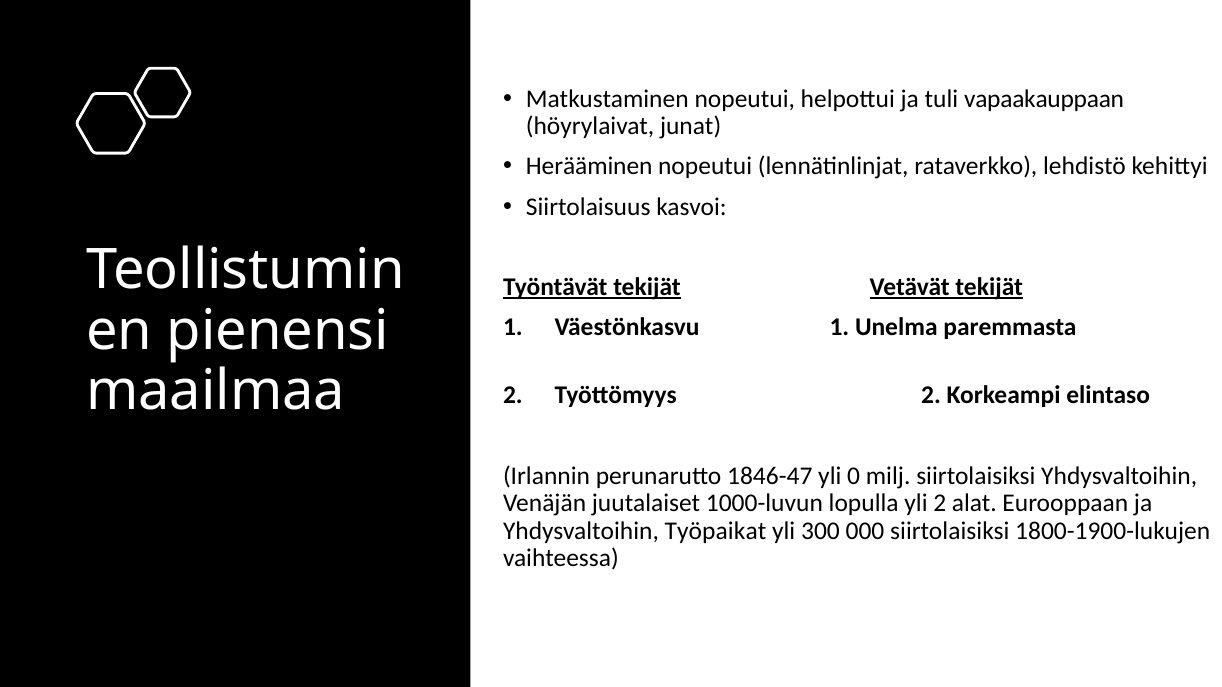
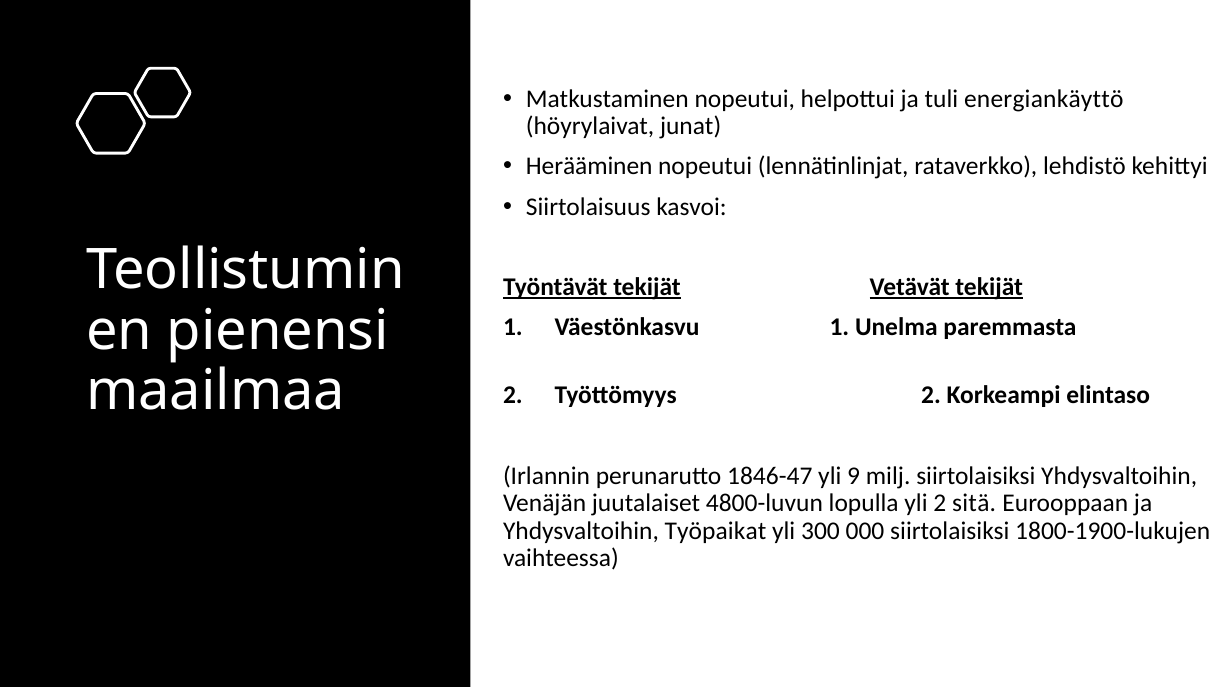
vapaakauppaan: vapaakauppaan -> energiankäyttö (1044, 99)
0: 0 -> 9 (854, 476)
1000-luvun: 1000-luvun -> 4800-luvun (764, 504)
alat: alat -> sitä (974, 504)
